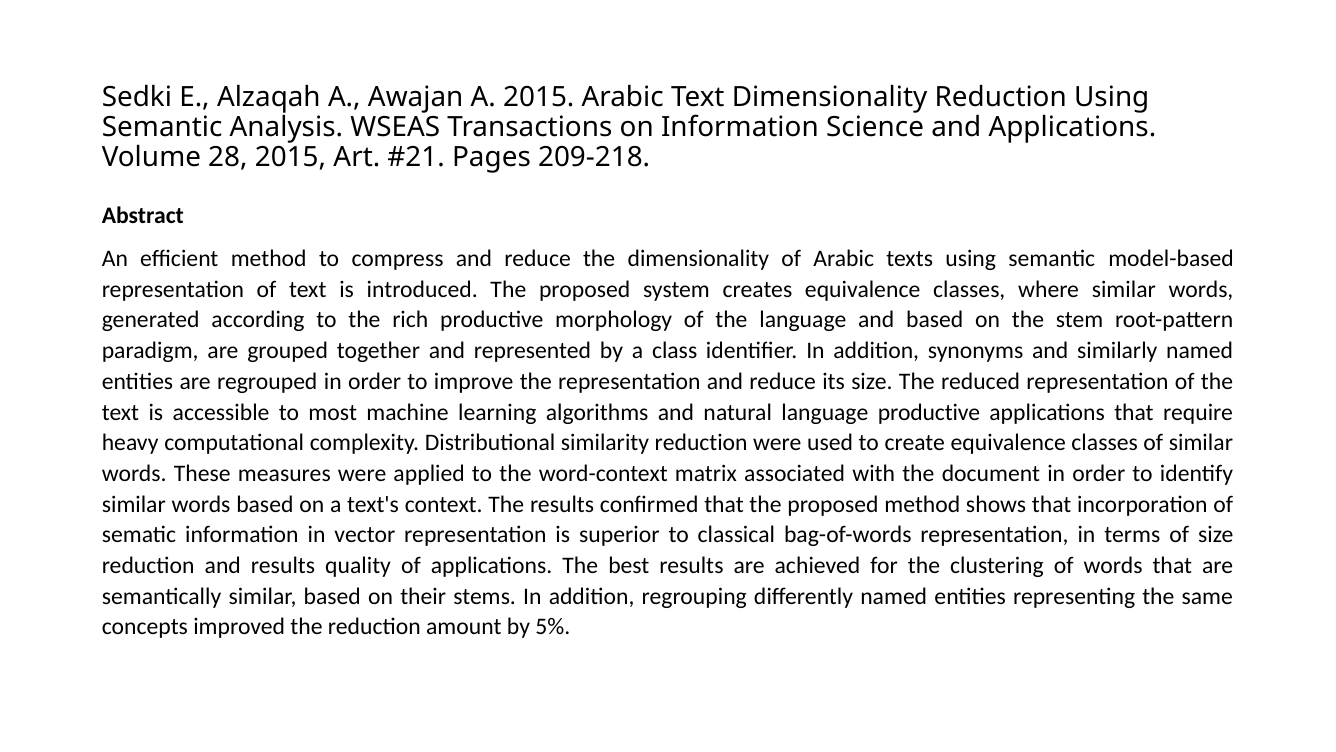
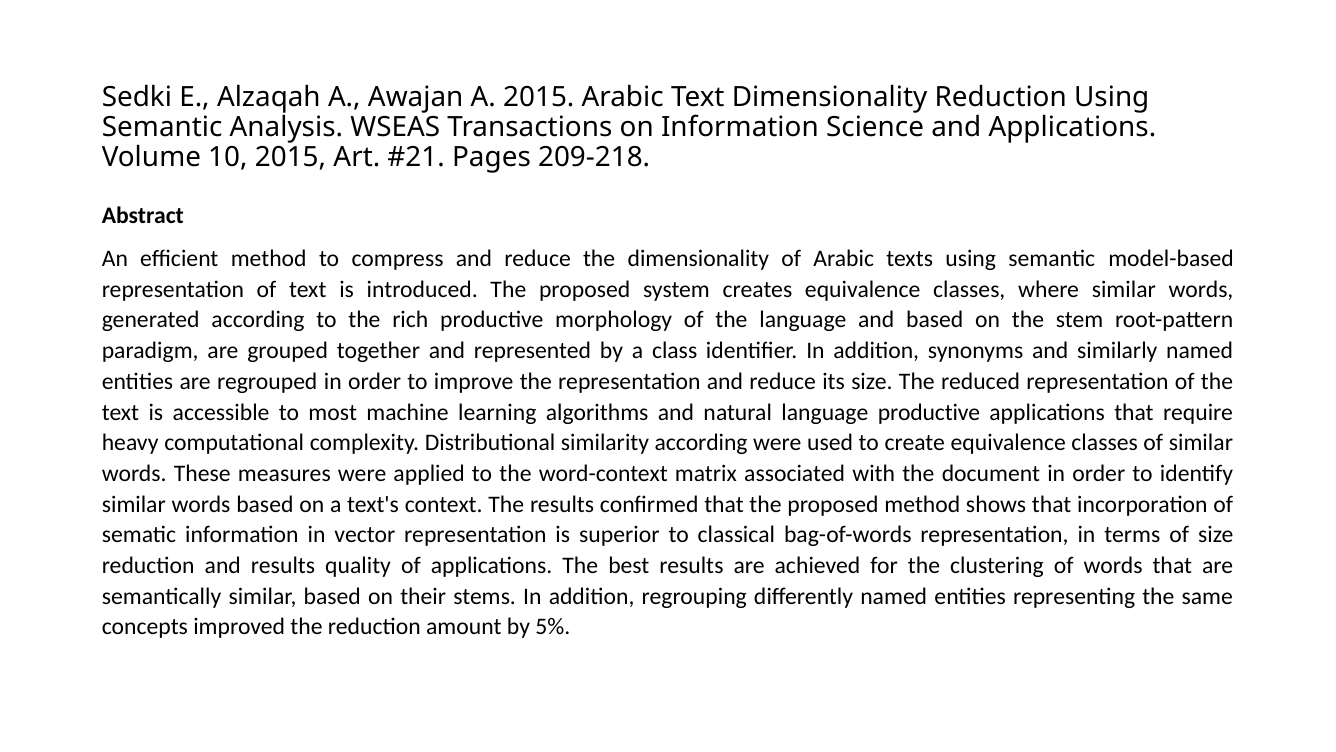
28: 28 -> 10 (228, 157)
similarity reduction: reduction -> according (701, 443)
